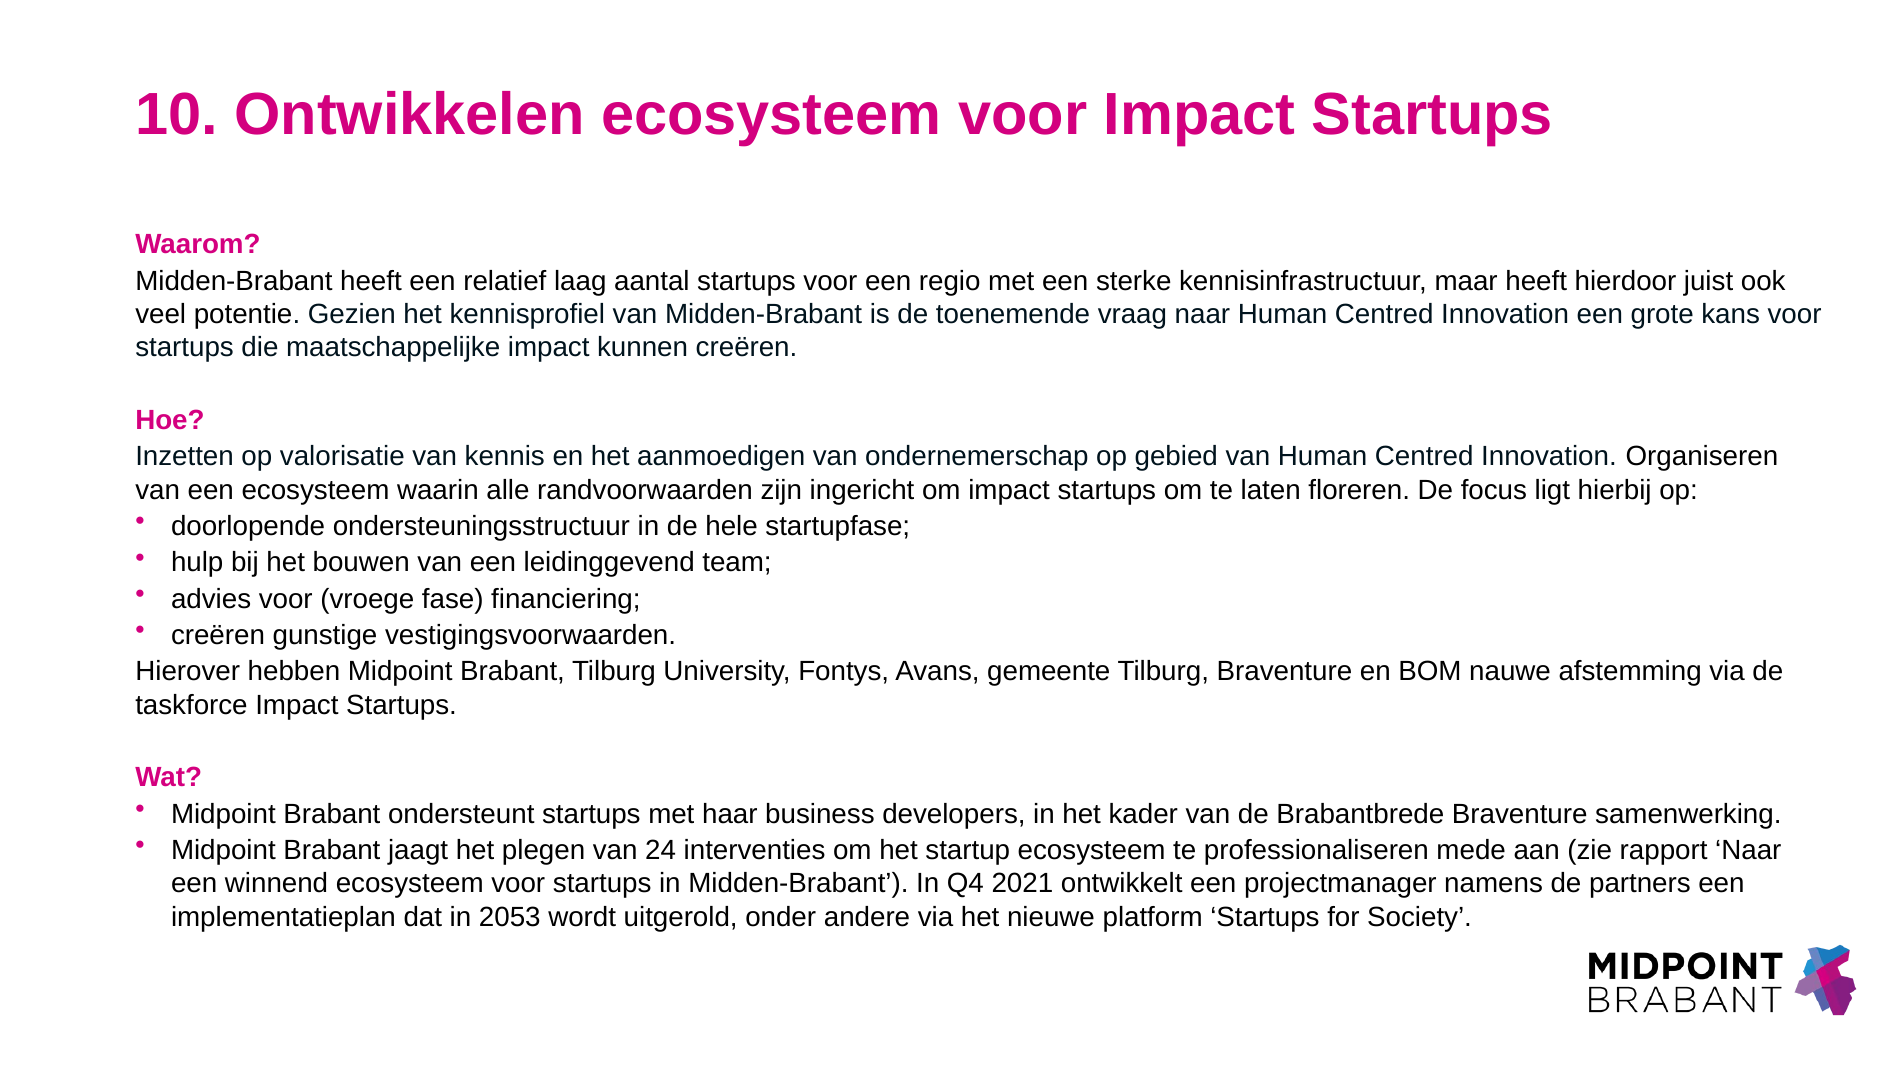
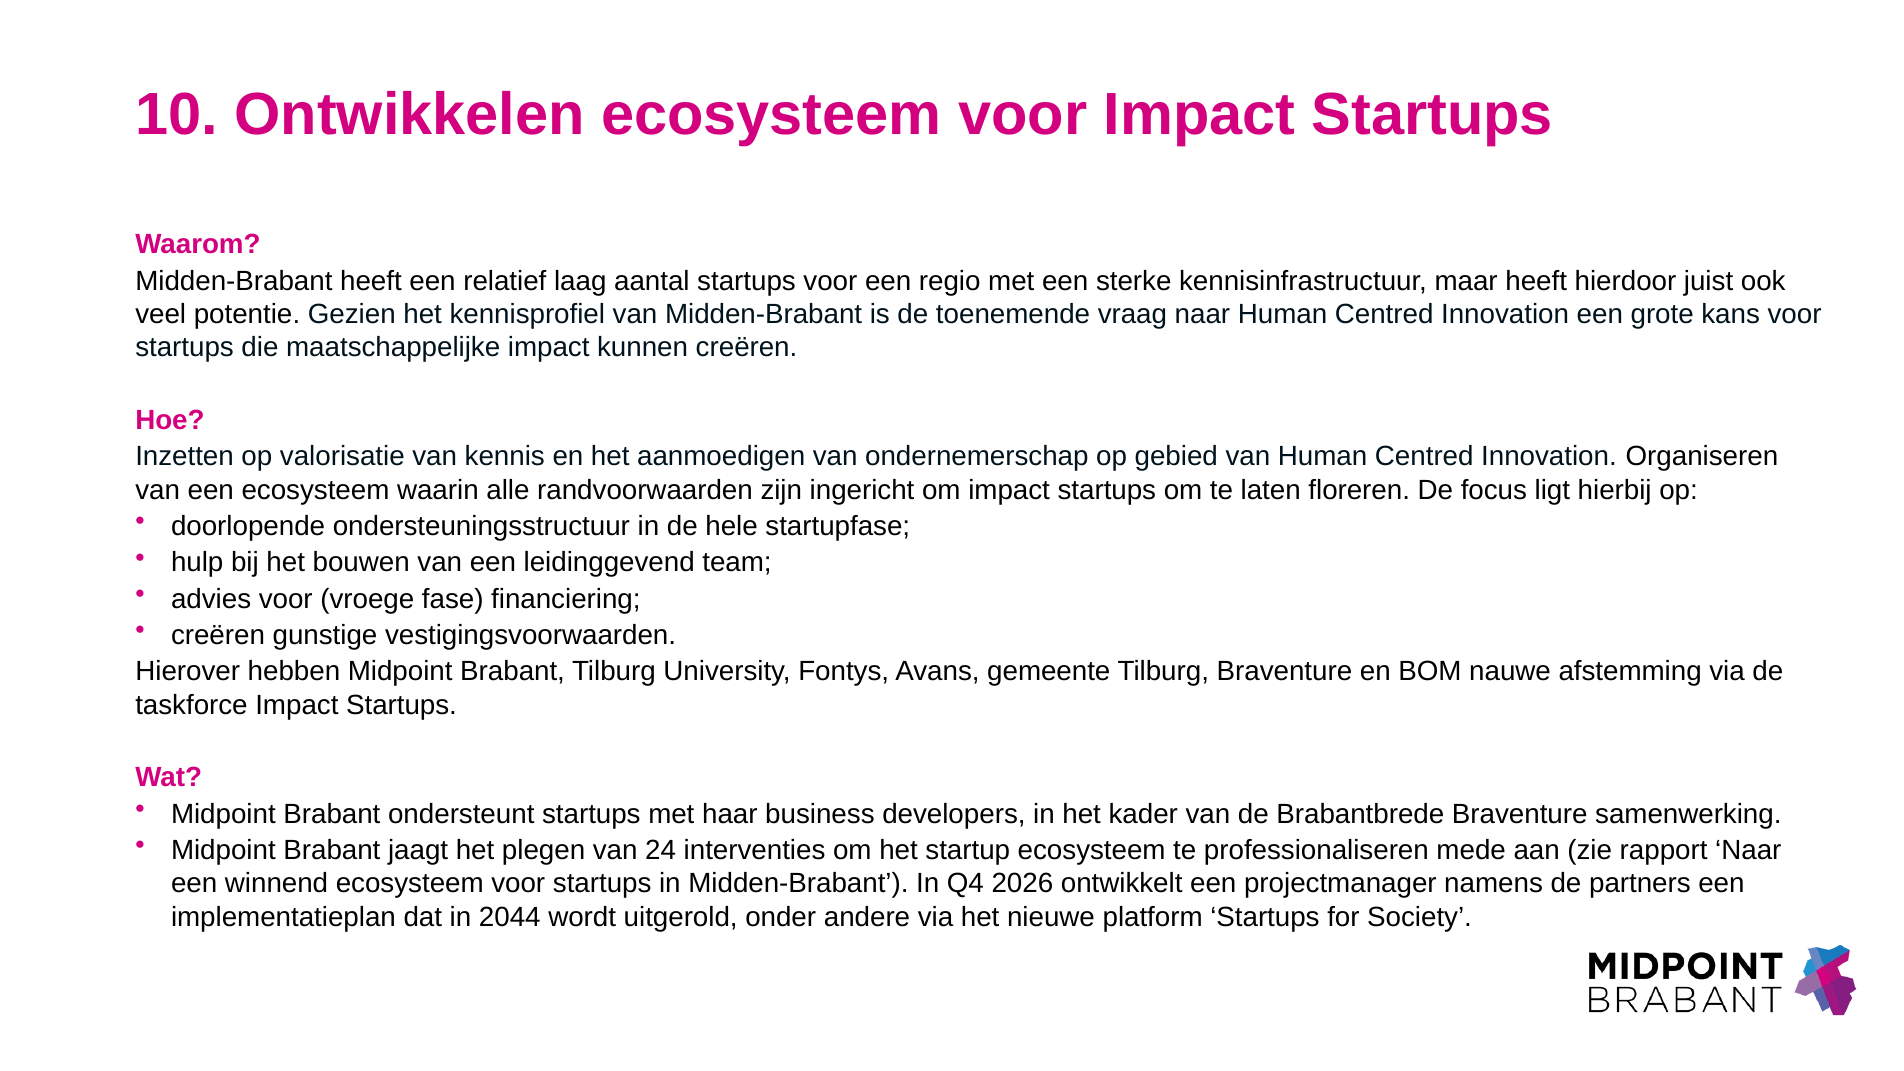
2021: 2021 -> 2026 (1022, 884)
2053: 2053 -> 2044 (510, 917)
